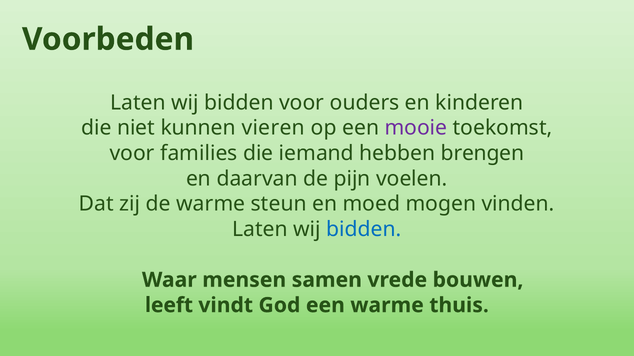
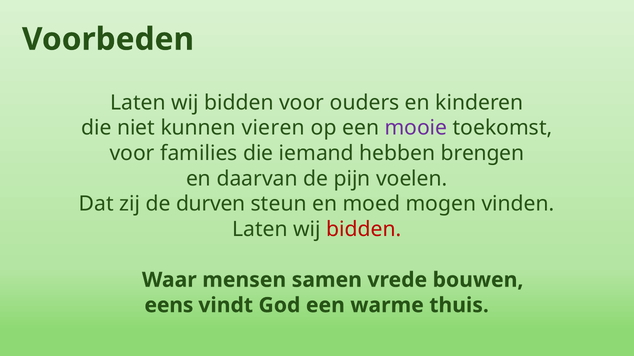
de warme: warme -> durven (211, 204)
bidden colour: blue -> red (364, 230)
leeft: leeft -> eens (169, 306)
